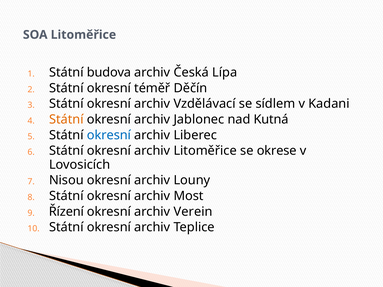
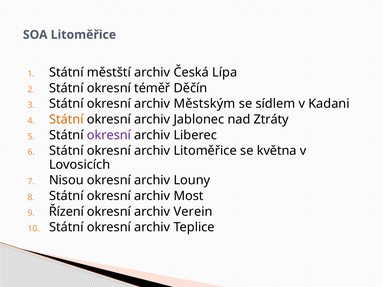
budova: budova -> městští (109, 72)
Vzdělávací: Vzdělávací -> Městským (205, 104)
Kutná: Kutná -> Ztráty (271, 120)
okresní colour: blue -> purple (109, 135)
okrese: okrese -> května (277, 151)
